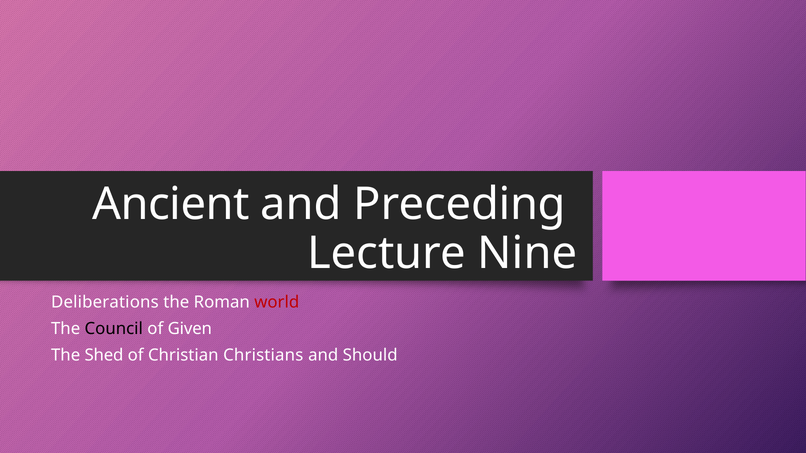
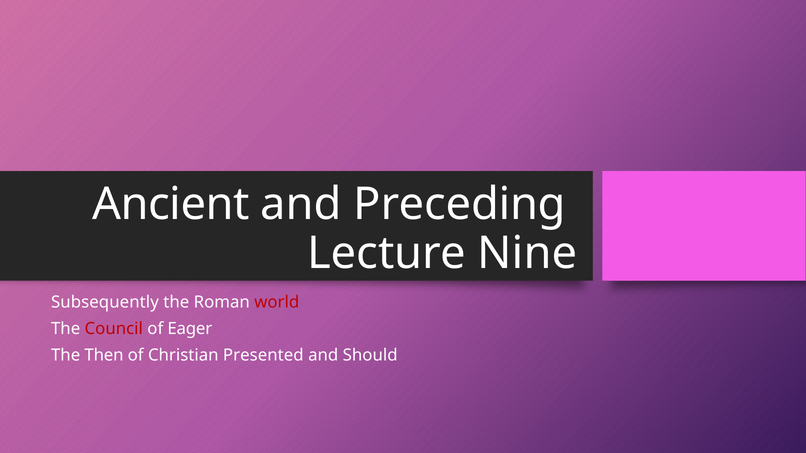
Deliberations: Deliberations -> Subsequently (105, 302)
Council colour: black -> red (114, 329)
Given: Given -> Eager (190, 329)
Shed: Shed -> Then (104, 356)
Christians: Christians -> Presented (263, 356)
